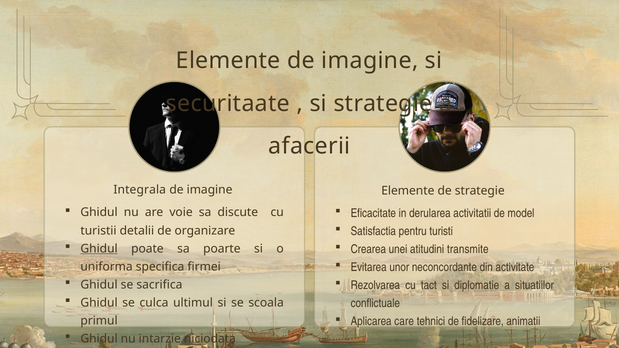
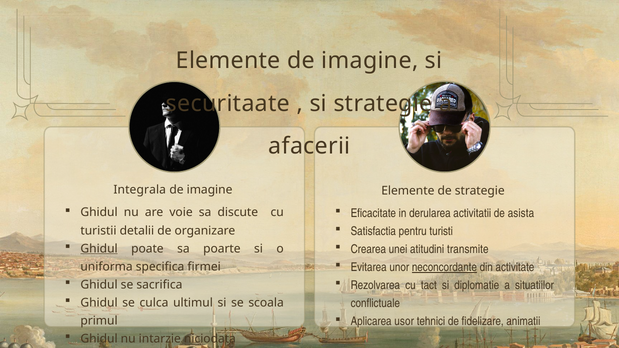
model: model -> asista (521, 213)
neconcordante underline: none -> present (444, 268)
care: care -> usor (404, 322)
